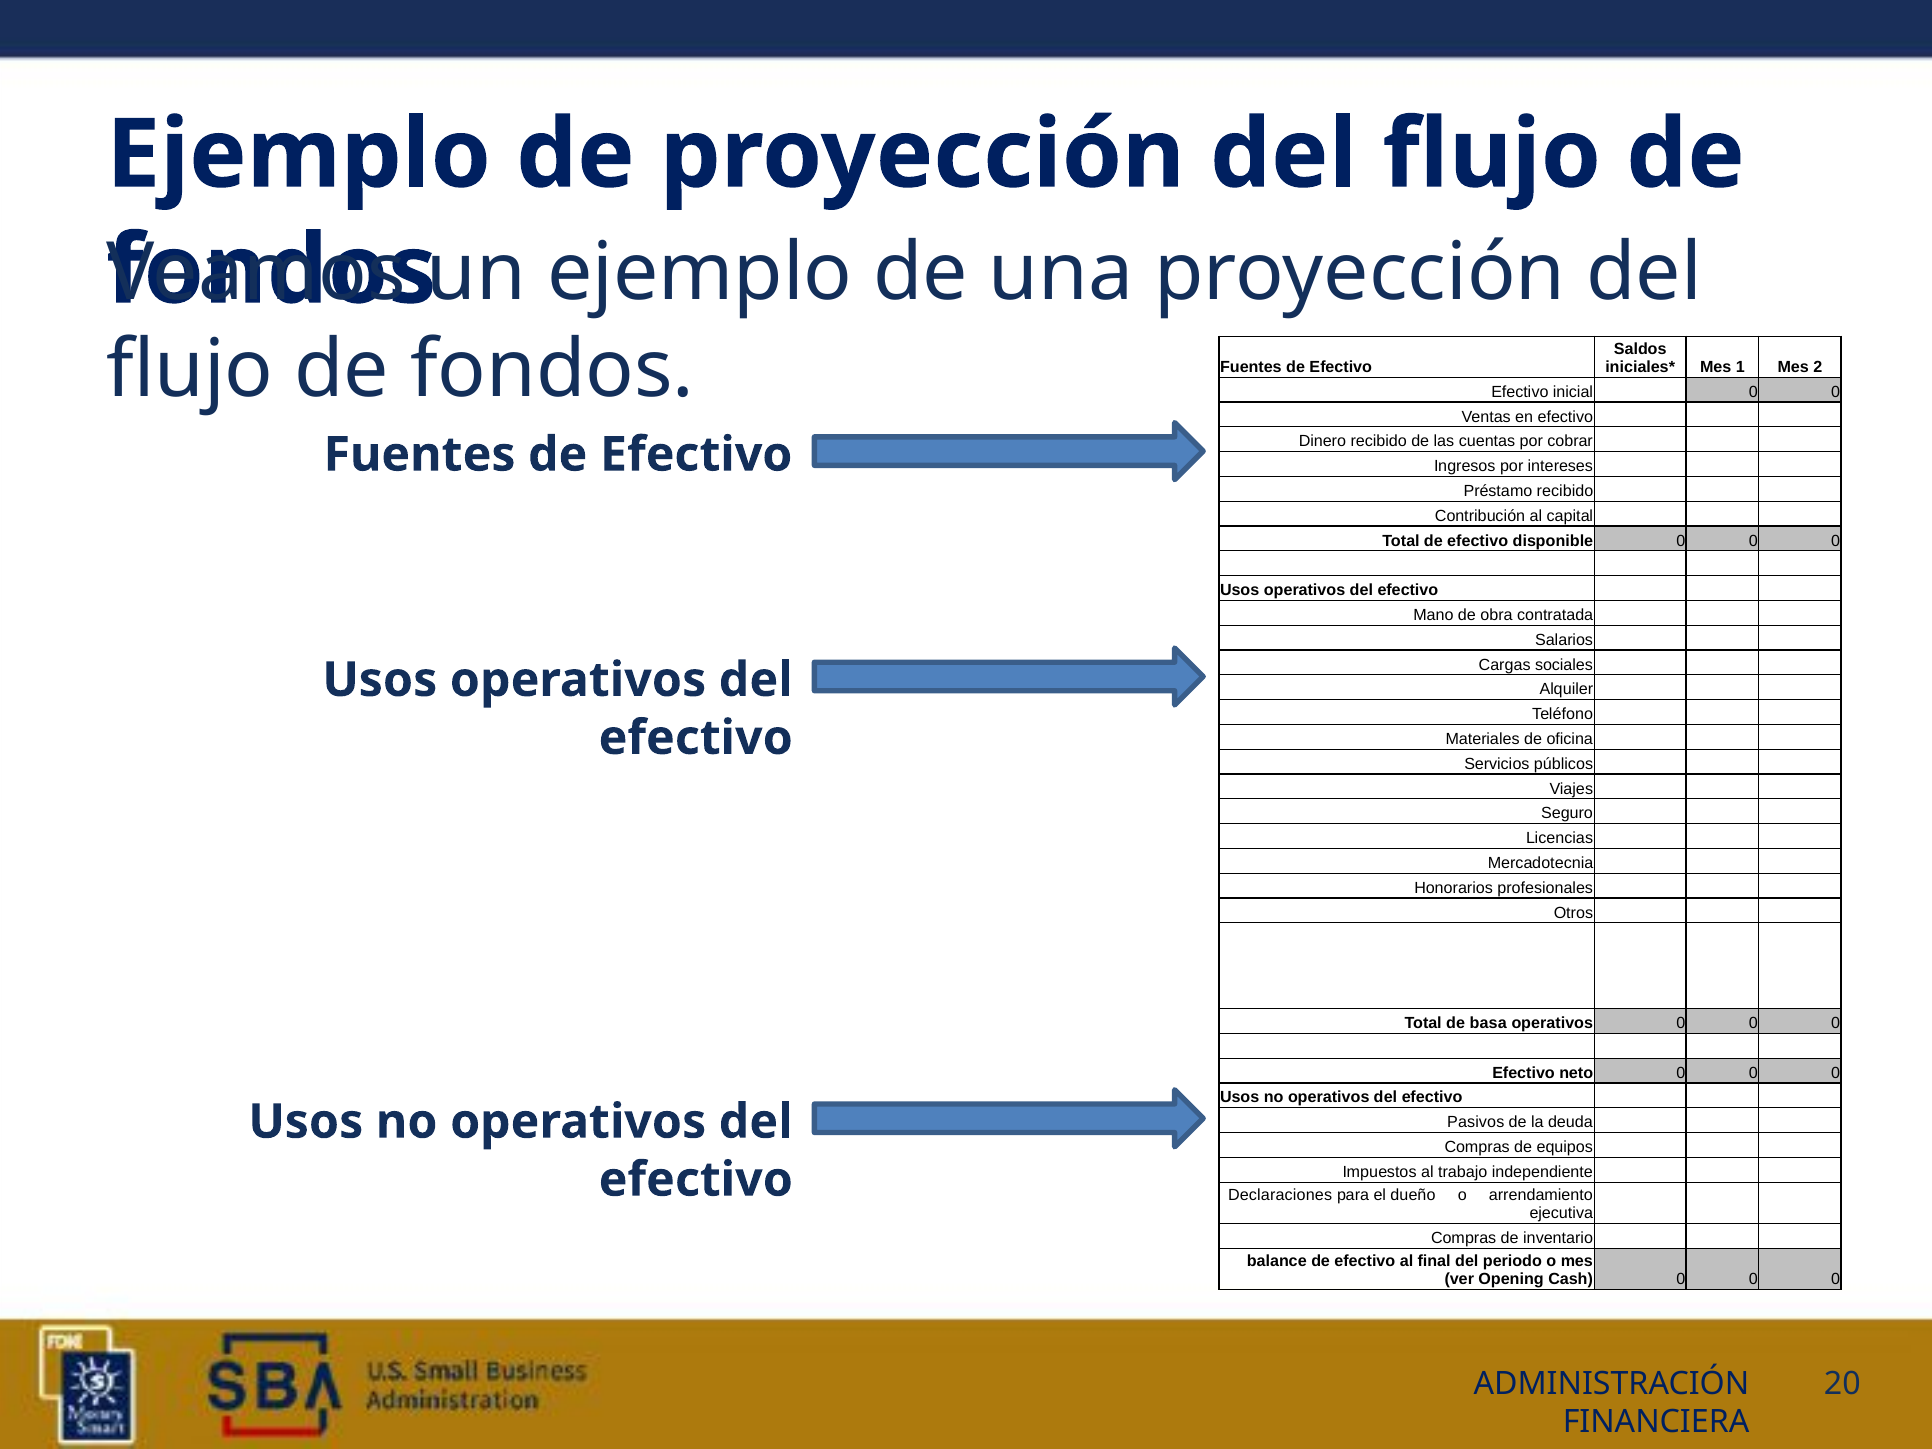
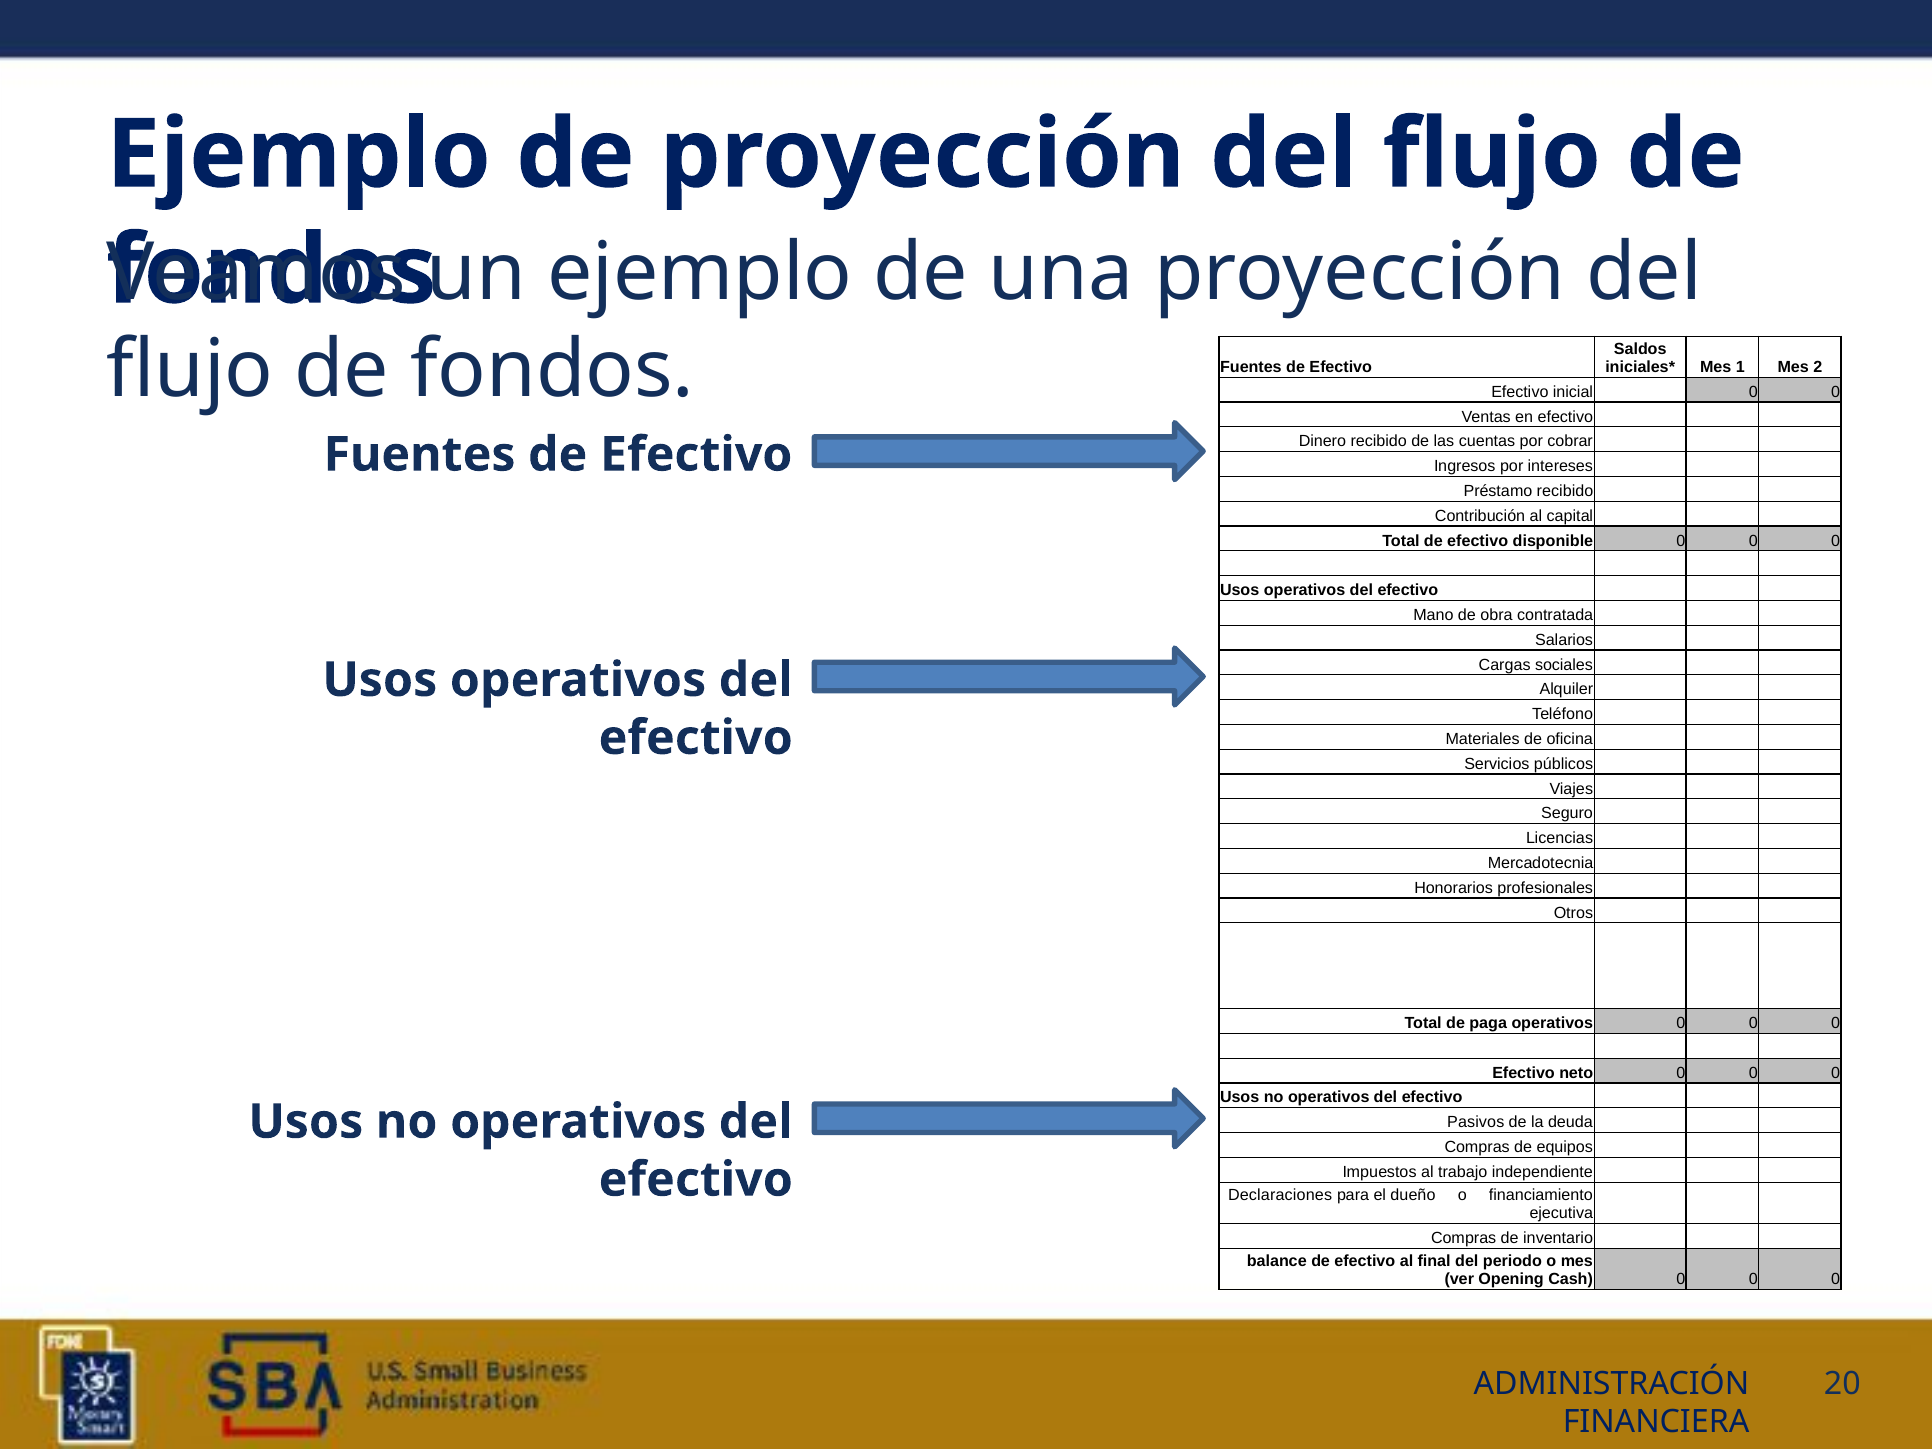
basa: basa -> paga (1488, 1023)
arrendamiento: arrendamiento -> financiamiento (1541, 1195)
